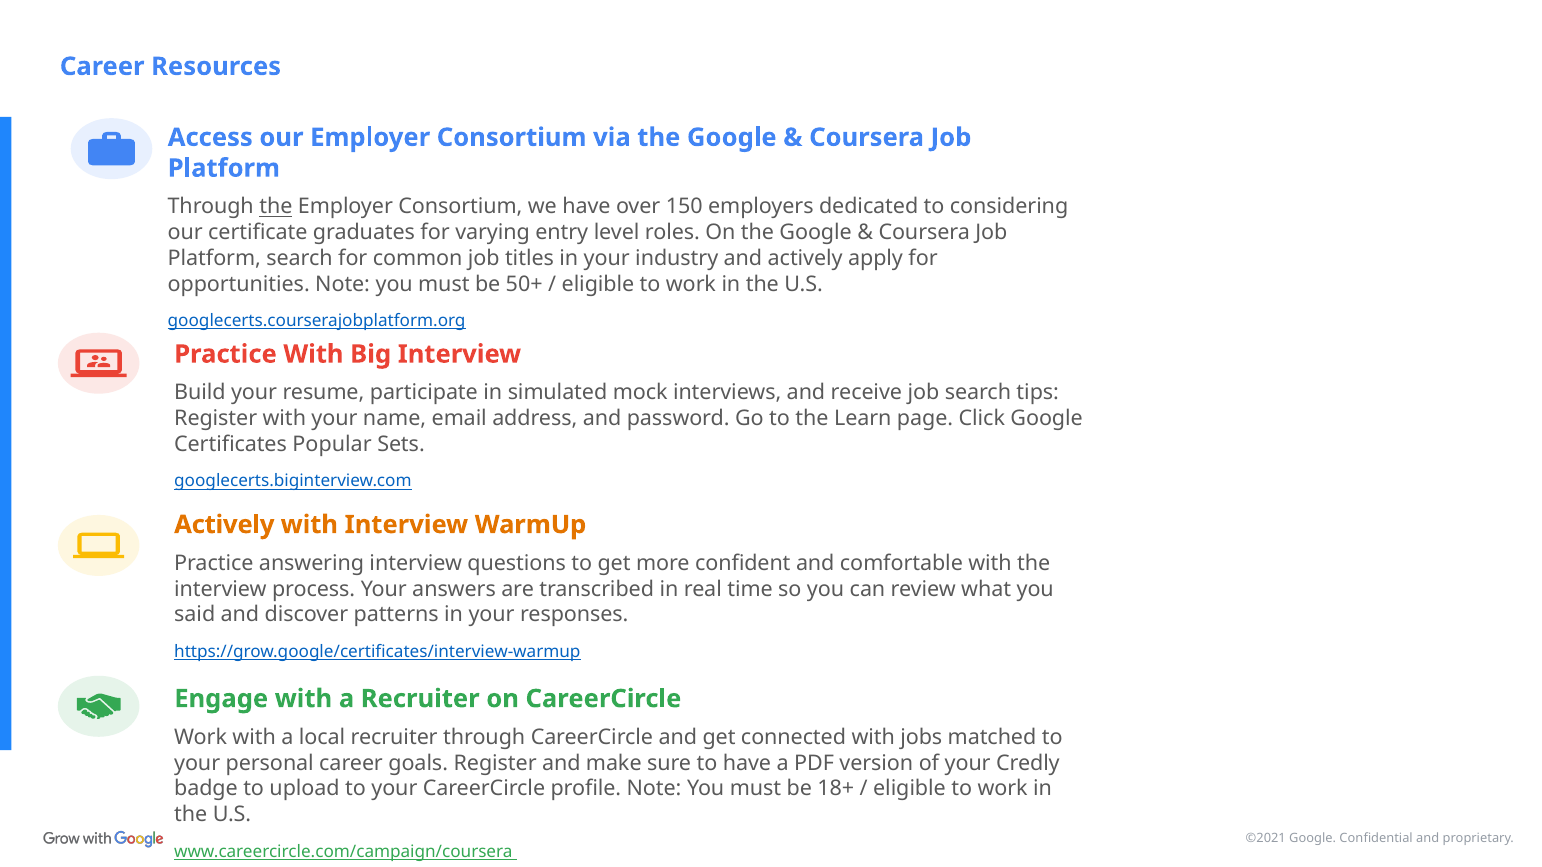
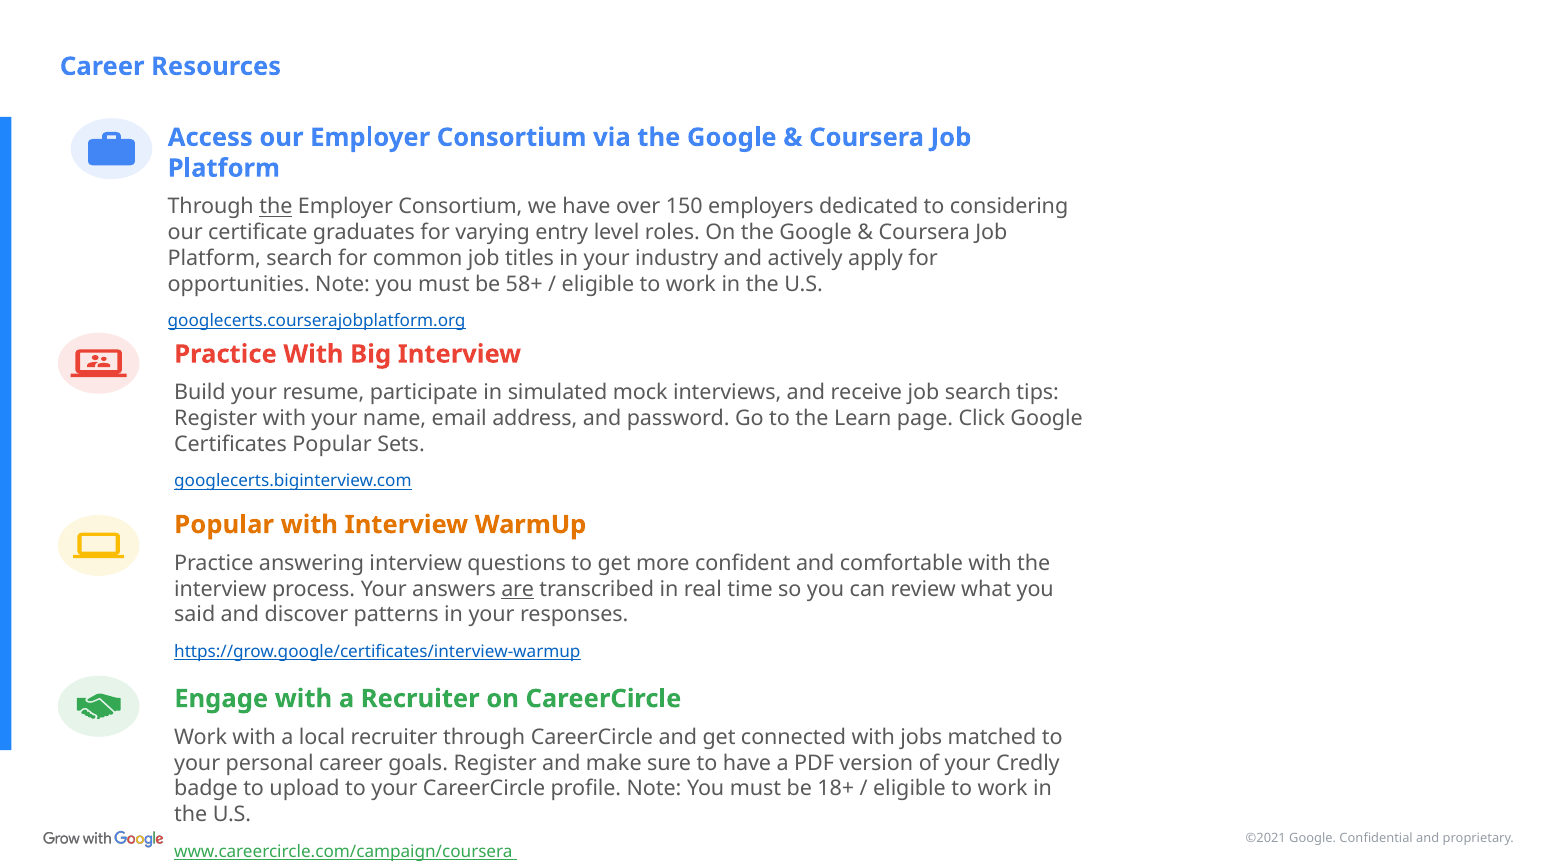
50+: 50+ -> 58+ (524, 284)
Actively: Actively -> Popular (224, 525)
are underline: none -> present (518, 589)
